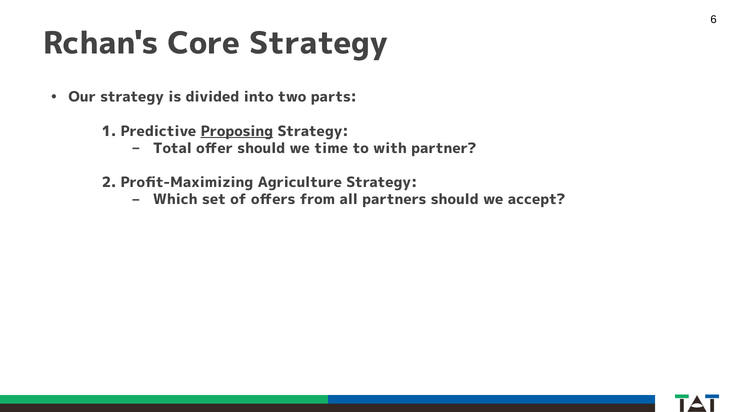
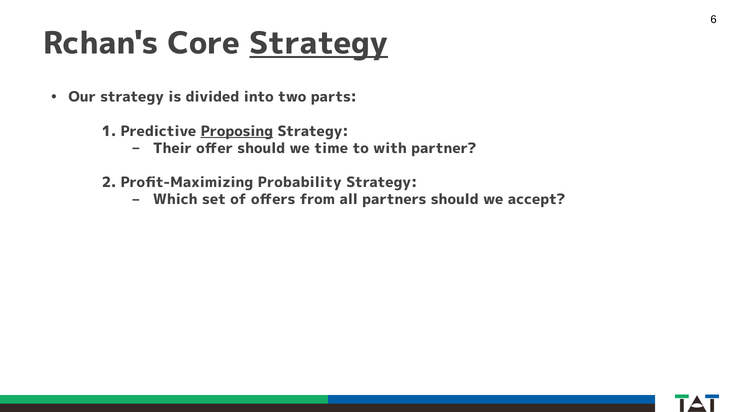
Strategy underline: none -> present (319, 44)
Total: Total -> Their (172, 149)
Agriculture: Agriculture -> Probability (300, 183)
